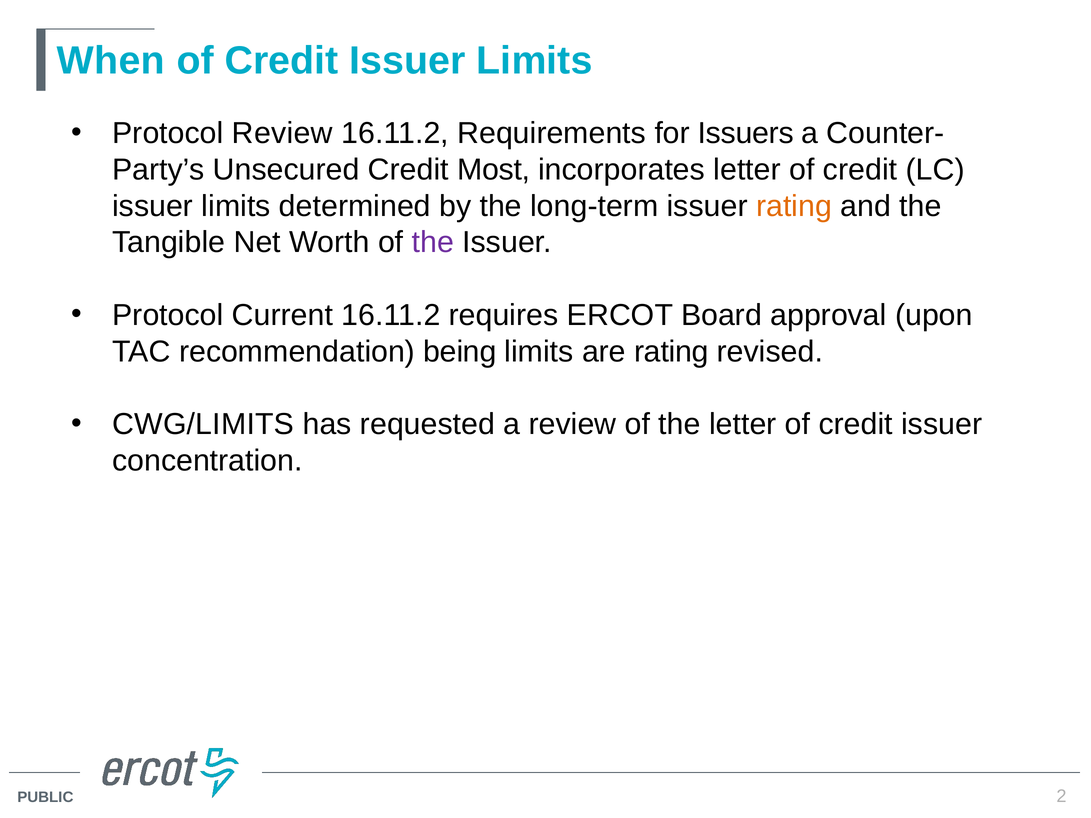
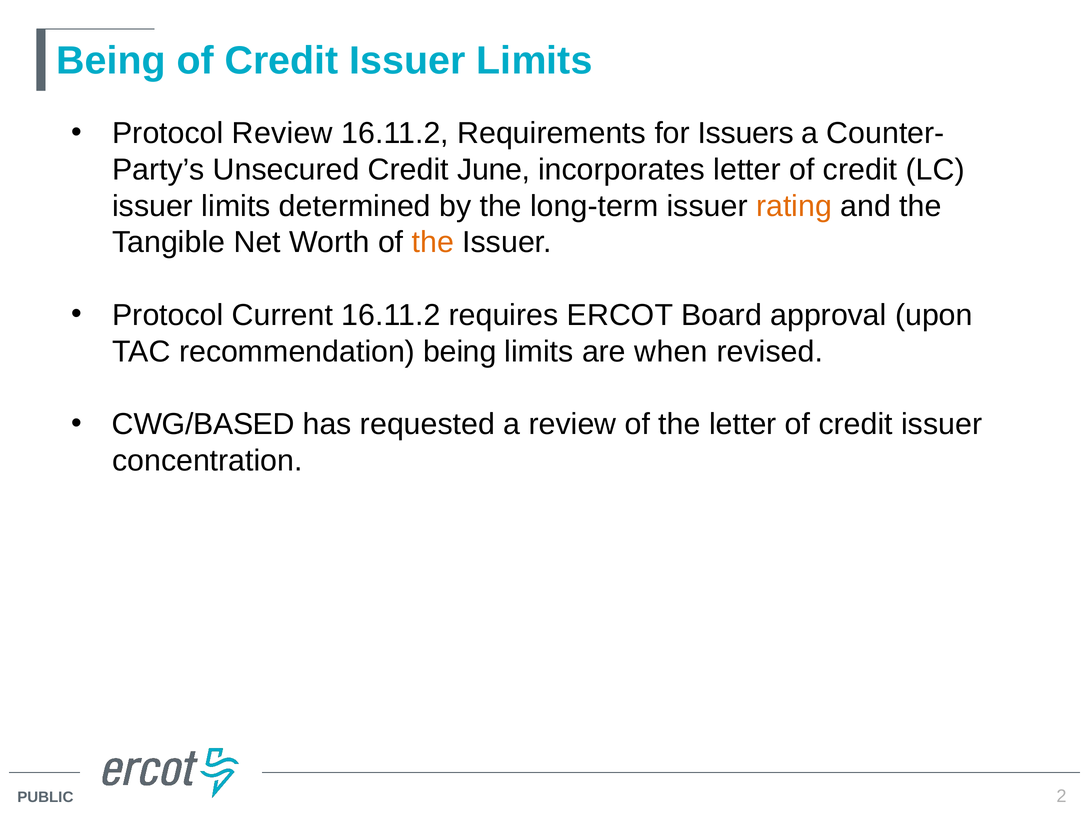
When: When -> Being (111, 61)
Most: Most -> June (494, 170)
the colour: purple -> orange (433, 242)
are rating: rating -> when (671, 352)
CWG/LIMITS: CWG/LIMITS -> CWG/BASED (203, 424)
